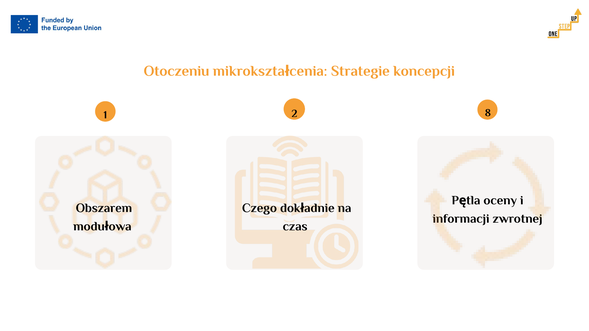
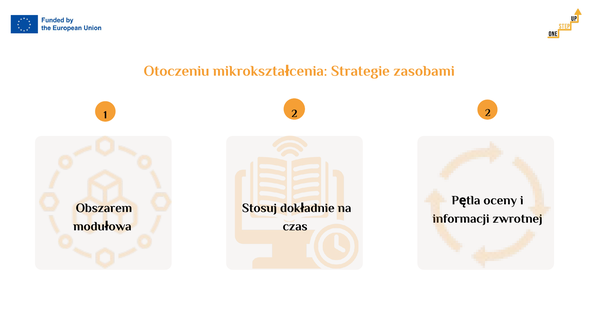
koncepcji: koncepcji -> zasobami (424, 71)
2 8: 8 -> 2 (488, 113)
Czego: Czego -> Stosuj (260, 208)
